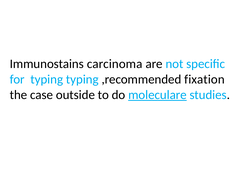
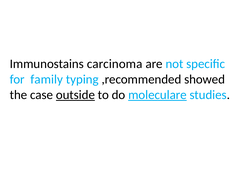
for typing: typing -> family (47, 79)
fixation: fixation -> showed (205, 79)
outside underline: none -> present (75, 95)
